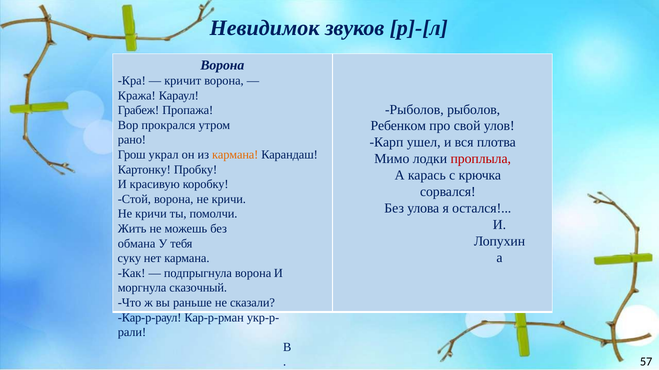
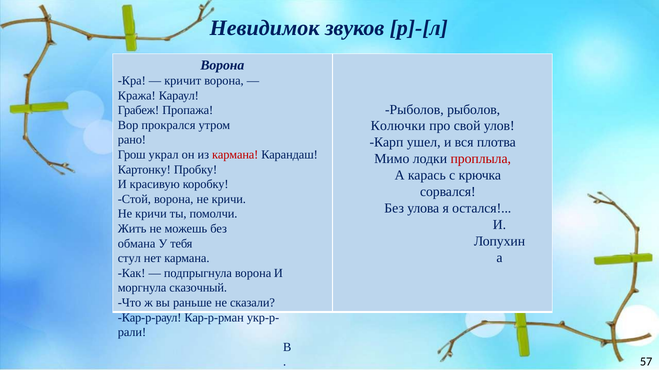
Ребенком: Ребенком -> Колючки (398, 126)
кармана colour: orange -> red (235, 155)
суку: суку -> стул (129, 259)
